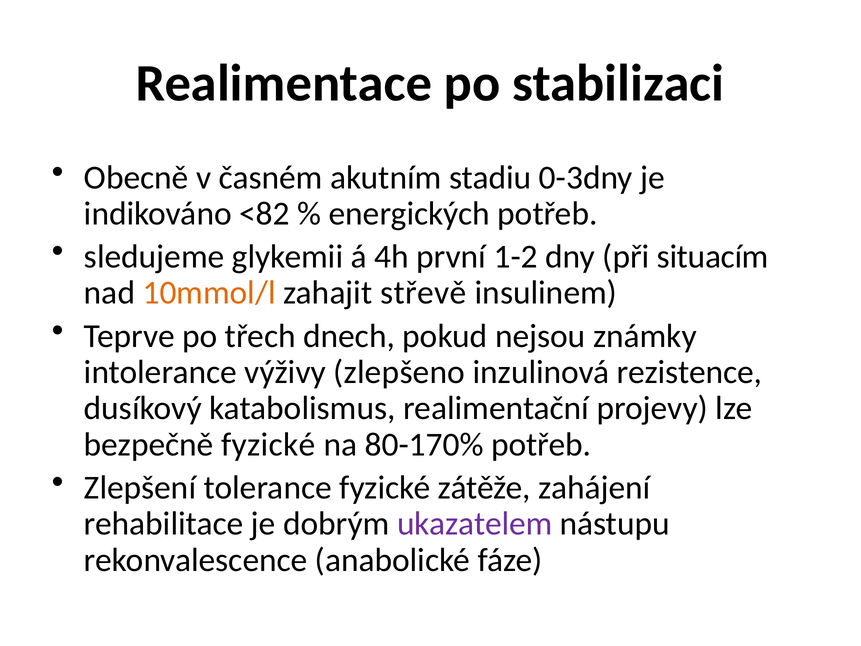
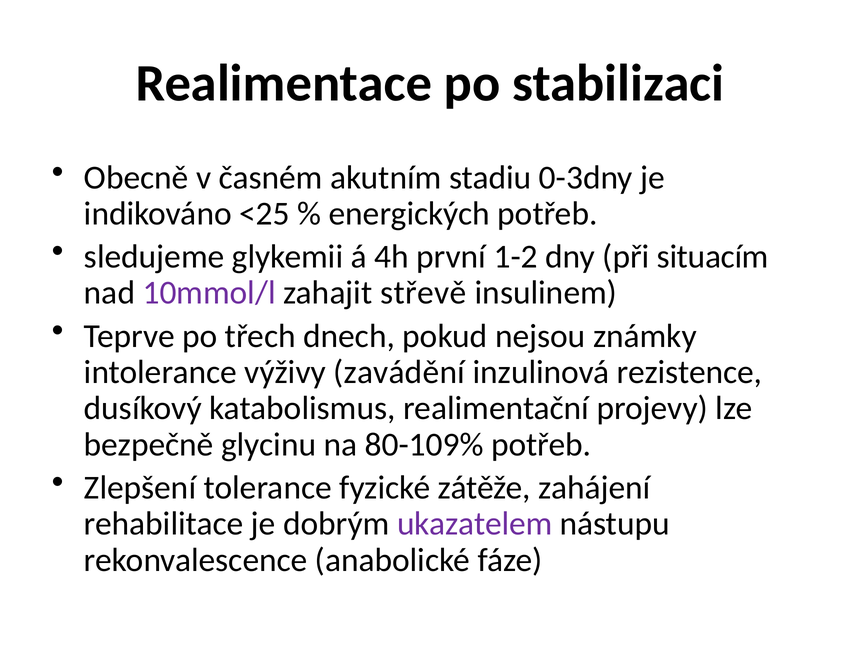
<82: <82 -> <25 (265, 214)
10mmol/l colour: orange -> purple (209, 293)
zlepšeno: zlepšeno -> zavádění (399, 372)
bezpečně fyzické: fyzické -> glycinu (269, 444)
80-170%: 80-170% -> 80-109% (424, 444)
